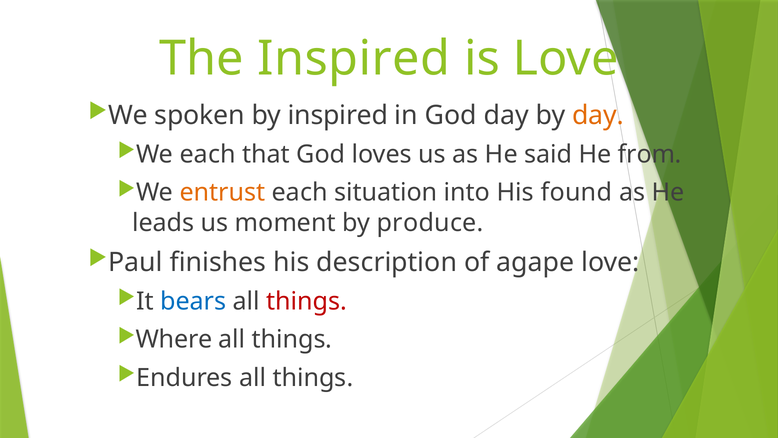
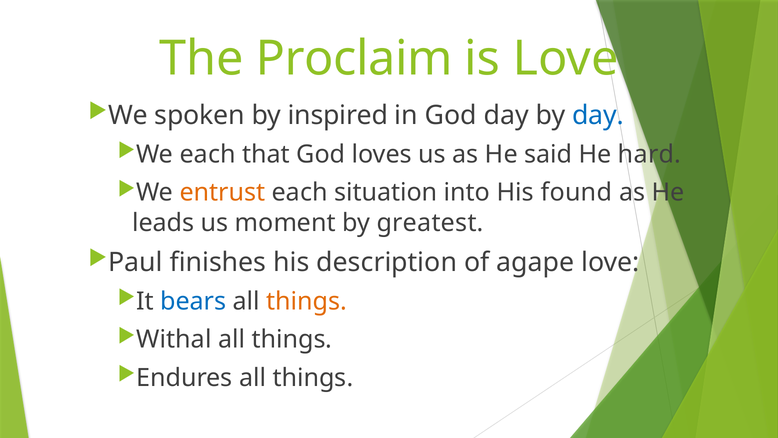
The Inspired: Inspired -> Proclaim (354, 59)
day colour: orange -> blue (598, 115)
from: from -> hard (650, 154)
produce: produce -> greatest (430, 223)
things colour: red -> orange (307, 301)
Where: Where -> Withal (174, 339)
